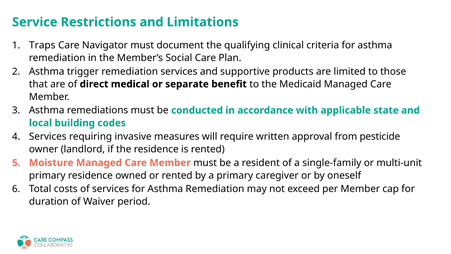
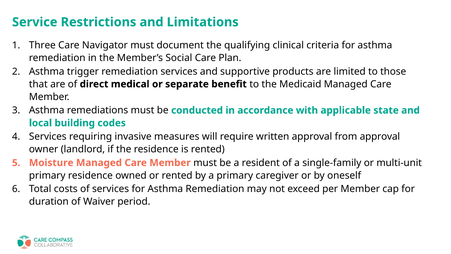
Traps: Traps -> Three (42, 45)
from pesticide: pesticide -> approval (380, 136)
